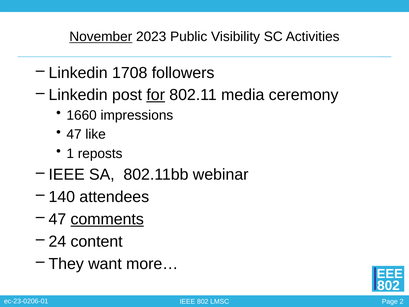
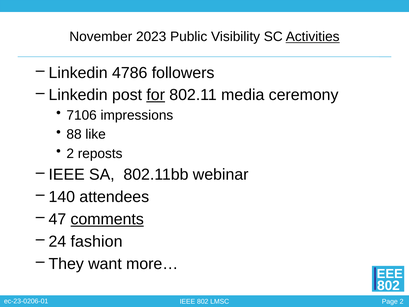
November underline: present -> none (101, 37)
Activities underline: none -> present (313, 37)
1708: 1708 -> 4786 (130, 73)
1660: 1660 -> 7106 (82, 115)
47: 47 -> 88 (74, 134)
1: 1 -> 2 (70, 153)
content: content -> fashion (97, 241)
